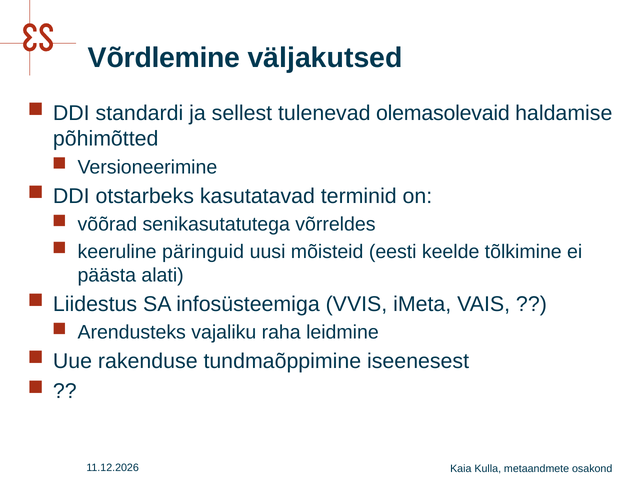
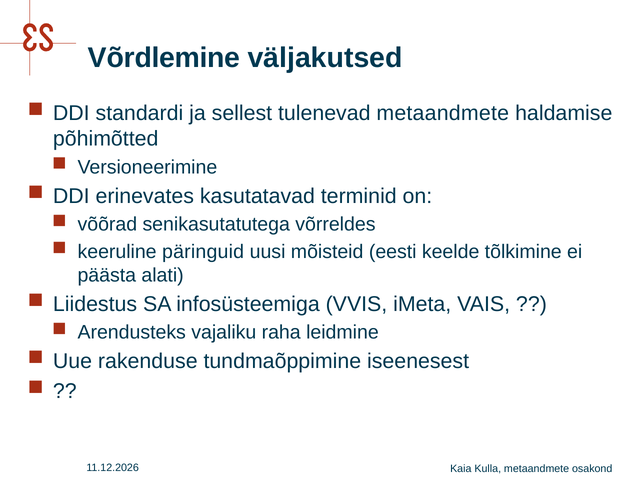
tulenevad olemasolevaid: olemasolevaid -> metaandmete (443, 113)
otstarbeks: otstarbeks -> erinevates (145, 196)
